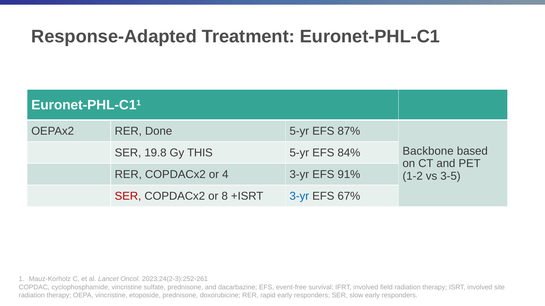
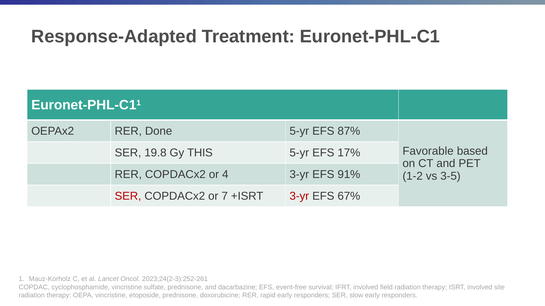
Backbone: Backbone -> Favorable (428, 151)
84%: 84% -> 17% (349, 153)
8: 8 -> 7 (225, 196)
3-yr colour: blue -> red (299, 196)
